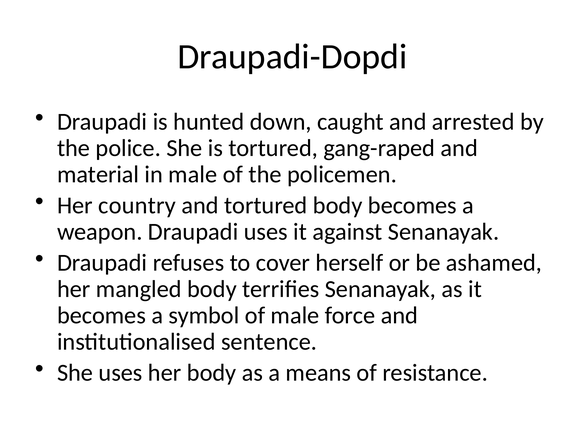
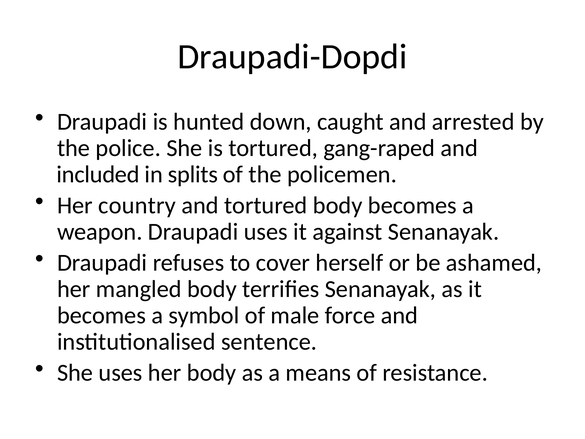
material: material -> included (98, 174)
in male: male -> splits (193, 174)
